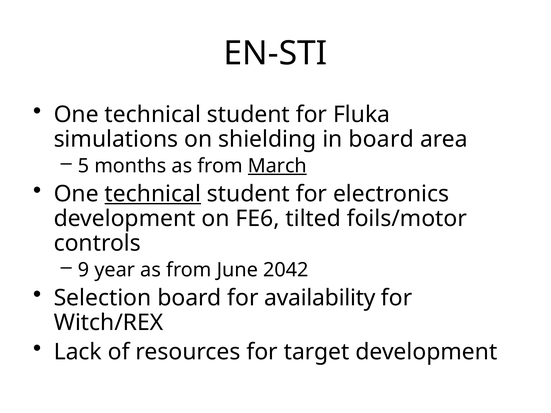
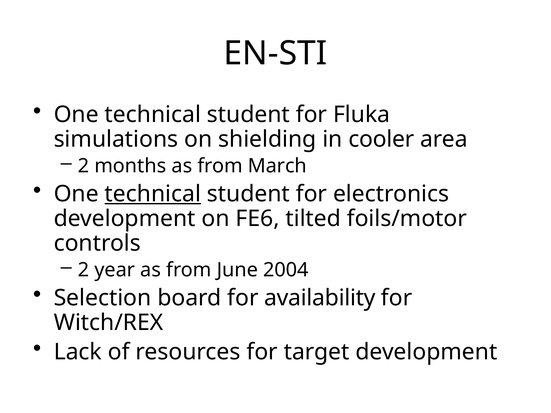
in board: board -> cooler (381, 139)
5: 5 -> 2 (84, 166)
March underline: present -> none (277, 166)
9: 9 -> 2 (84, 270)
2042: 2042 -> 2004 (286, 270)
